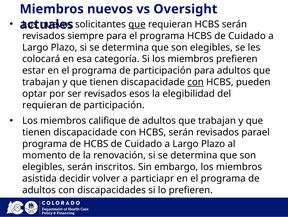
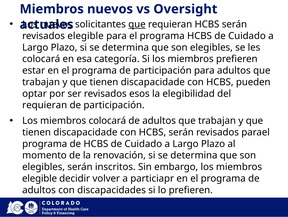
revisados siempre: siempre -> elegible (86, 36)
con underline: present -> none (196, 82)
miembros califique: califique -> colocará (107, 121)
asistida: asistida -> elegible (40, 178)
